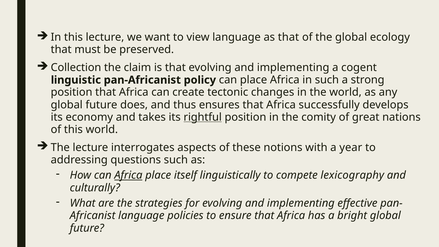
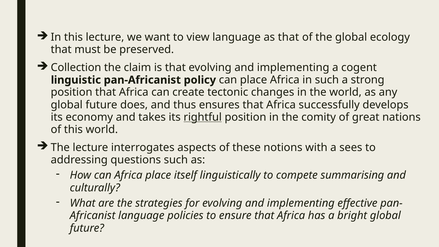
year: year -> sees (351, 147)
Africa underline: present -> none (128, 175)
lexicography: lexicography -> summarising (352, 175)
